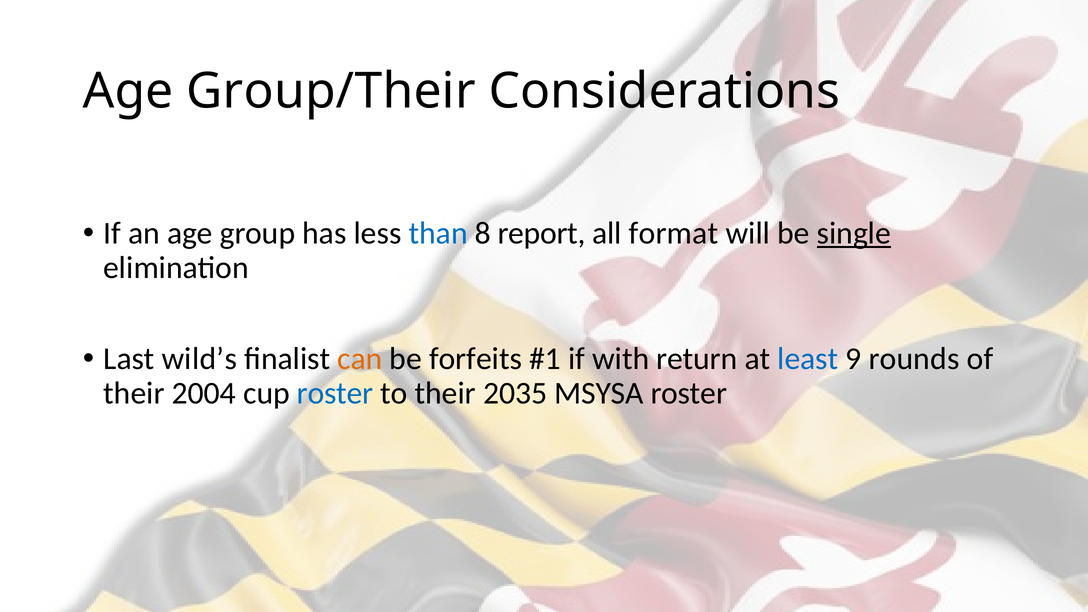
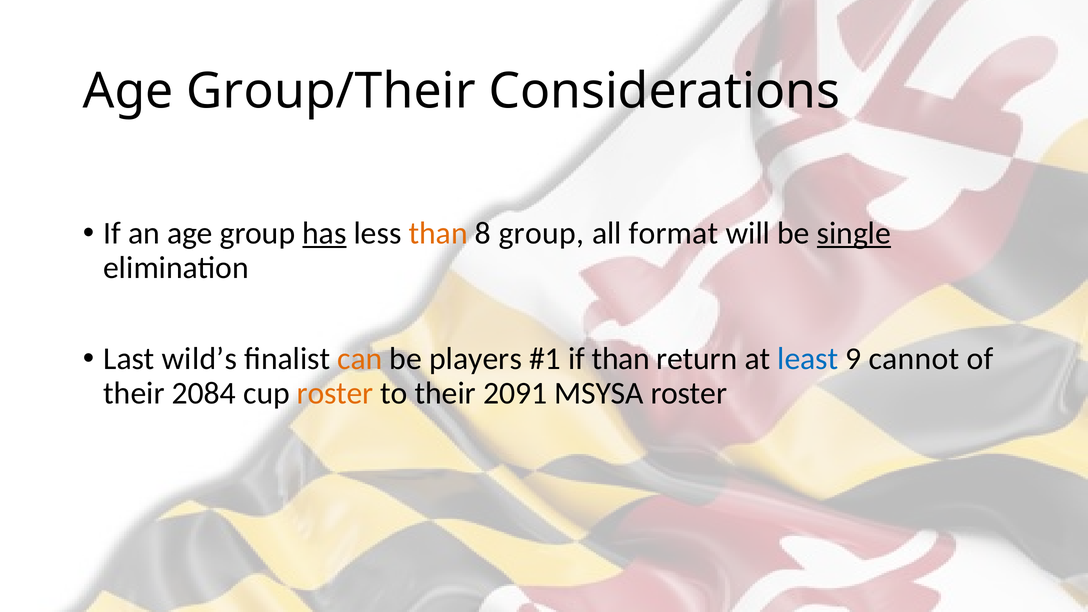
has underline: none -> present (324, 233)
than colour: blue -> orange (438, 233)
8 report: report -> group (541, 233)
forfeits: forfeits -> players (475, 359)
if with: with -> than (621, 359)
rounds: rounds -> cannot (914, 359)
2004: 2004 -> 2084 (204, 393)
roster colour: blue -> orange (335, 393)
2035: 2035 -> 2091 (515, 393)
